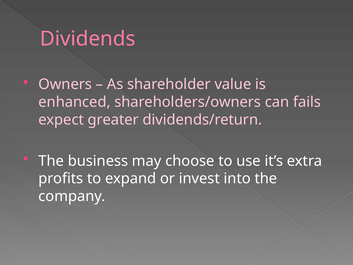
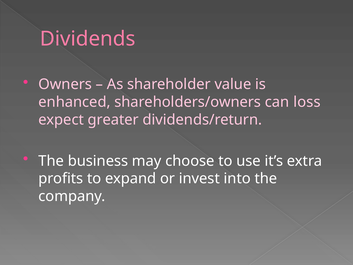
fails: fails -> loss (307, 102)
